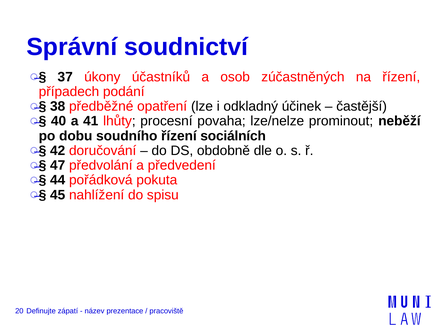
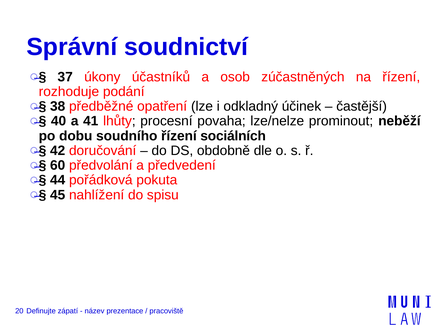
případech: případech -> rozhoduje (69, 92)
47: 47 -> 60 (58, 165)
